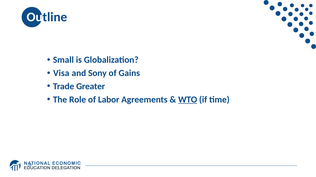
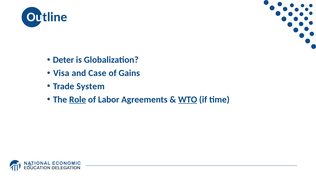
Small: Small -> Deter (63, 60)
Sony: Sony -> Case (97, 73)
Greater: Greater -> System (91, 87)
Role underline: none -> present (78, 100)
